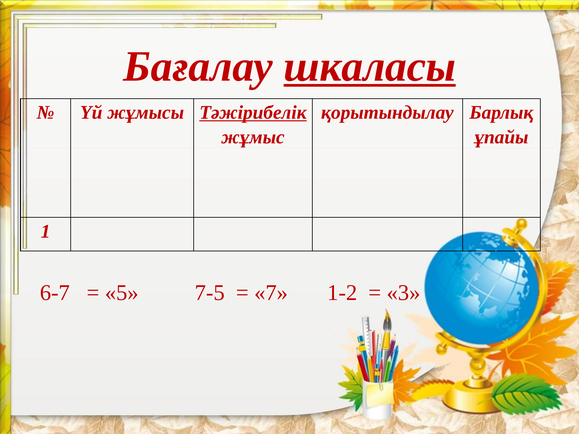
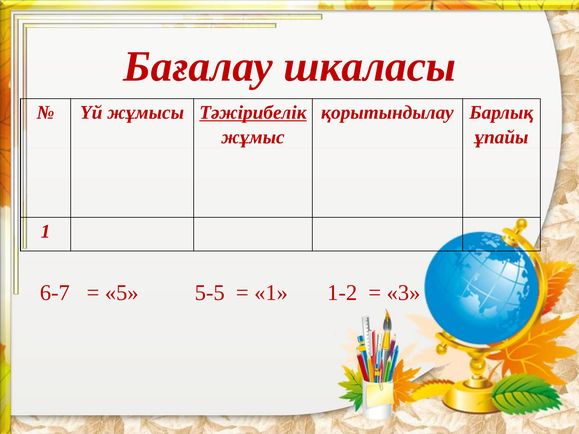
шкаласы underline: present -> none (370, 67)
7-5: 7-5 -> 5-5 (210, 293)
7: 7 -> 1 (271, 293)
